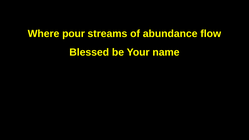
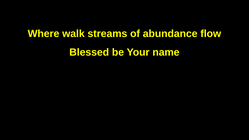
pour: pour -> walk (73, 34)
